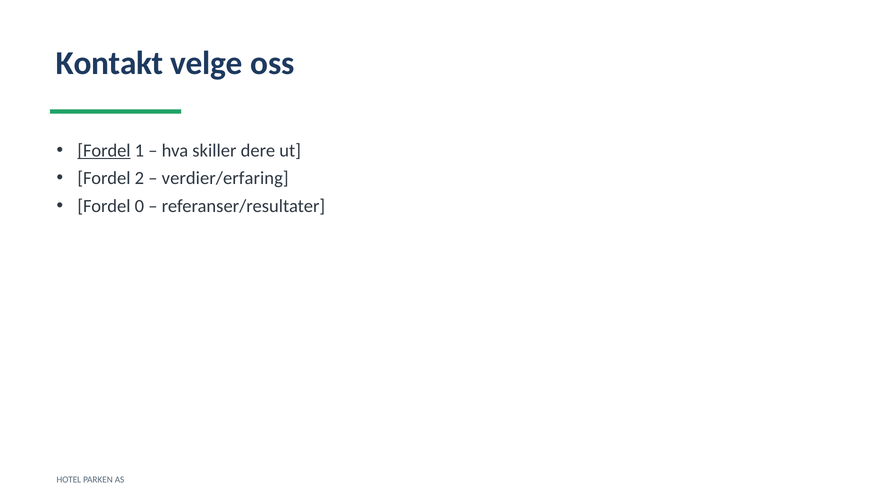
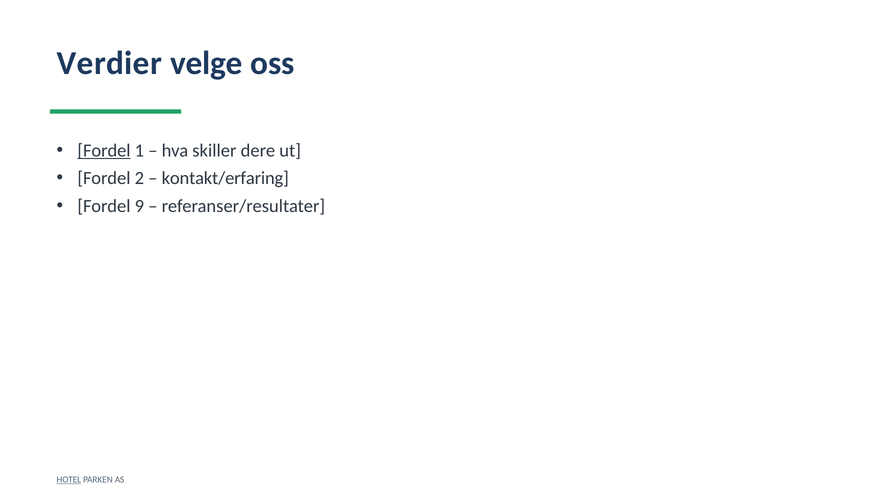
Kontakt: Kontakt -> Verdier (109, 63)
verdier/erfaring: verdier/erfaring -> kontakt/erfaring (225, 178)
0: 0 -> 9 (139, 206)
HOTEL underline: none -> present (69, 480)
